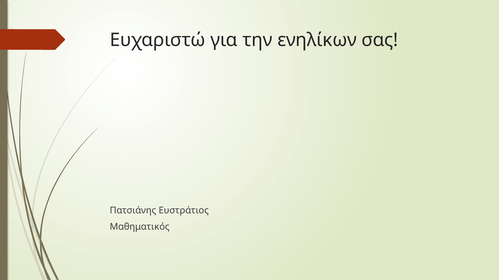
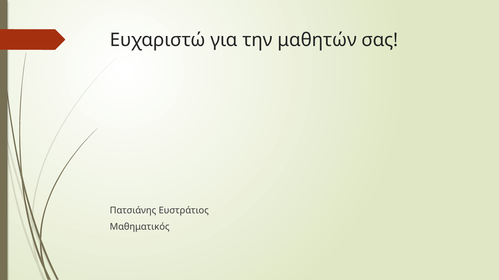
ενηλίκων: ενηλίκων -> μαθητών (317, 40)
